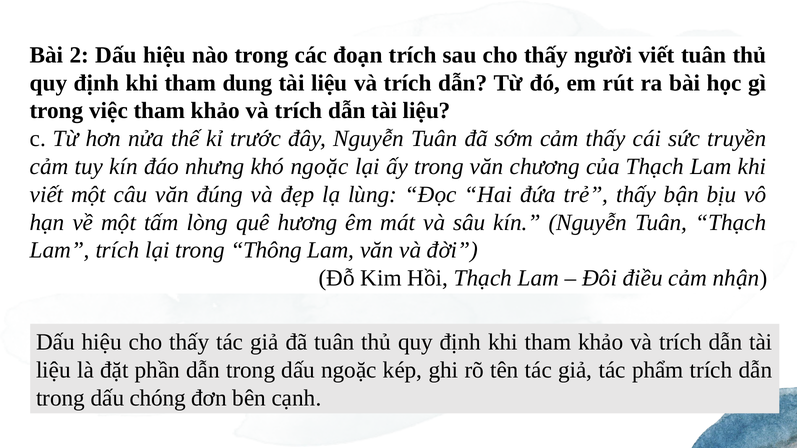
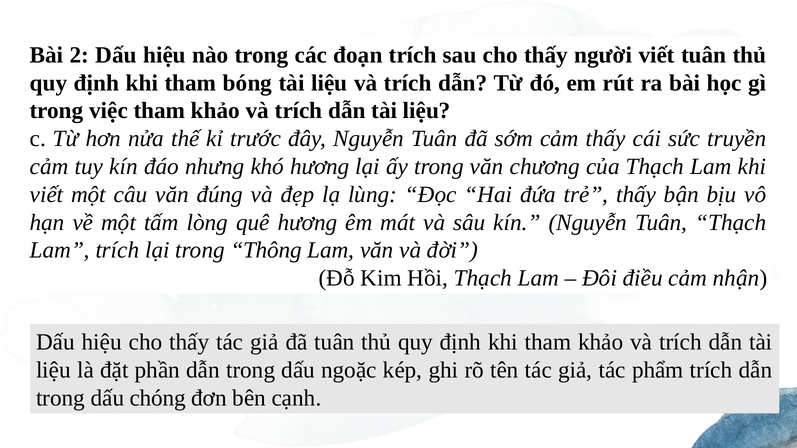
dung: dung -> bóng (248, 83)
khó ngoặc: ngoặc -> hương (320, 167)
